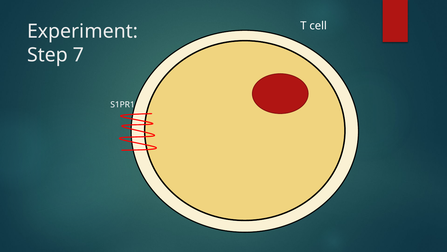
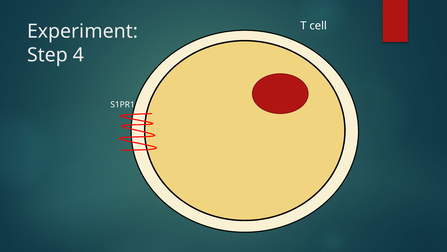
7: 7 -> 4 (79, 55)
